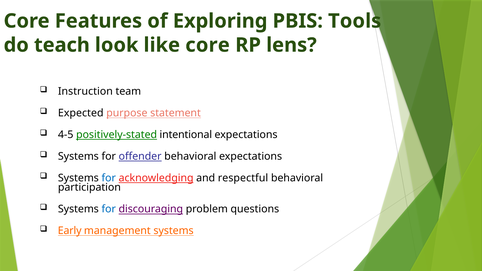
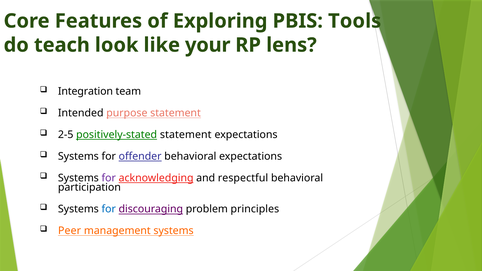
like core: core -> your (208, 45)
Instruction: Instruction -> Integration (85, 91)
Expected: Expected -> Intended (81, 113)
4-5: 4-5 -> 2-5 (66, 135)
positively-stated intentional: intentional -> statement (186, 135)
for colour: blue -> purple (109, 178)
questions: questions -> principles (255, 209)
Early: Early -> Peer (70, 231)
